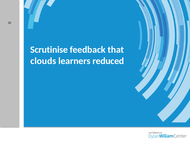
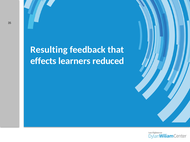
Scrutinise: Scrutinise -> Resulting (49, 50)
clouds: clouds -> effects (43, 61)
